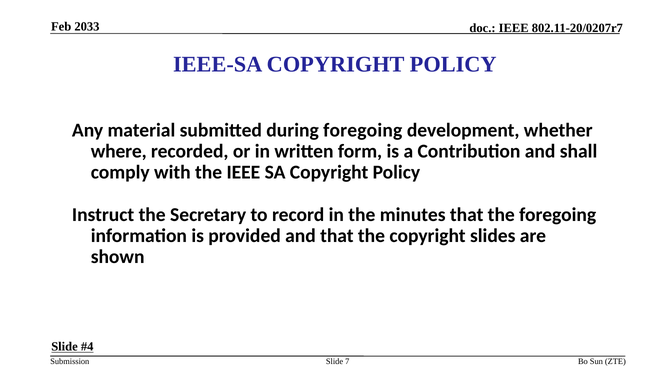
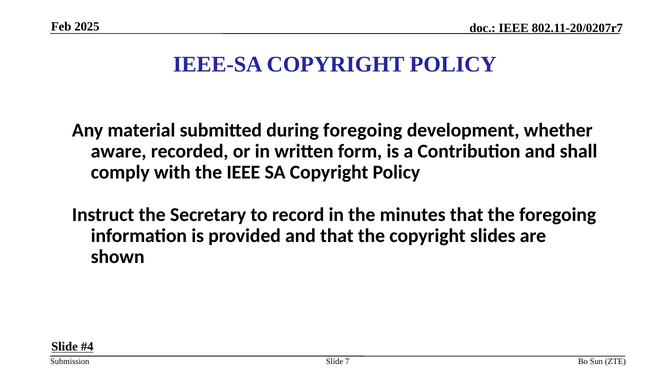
2033: 2033 -> 2025 (87, 27)
where: where -> aware (119, 151)
